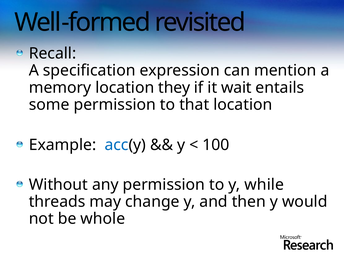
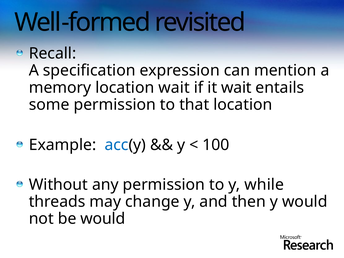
location they: they -> wait (174, 88)
be whole: whole -> would (103, 219)
